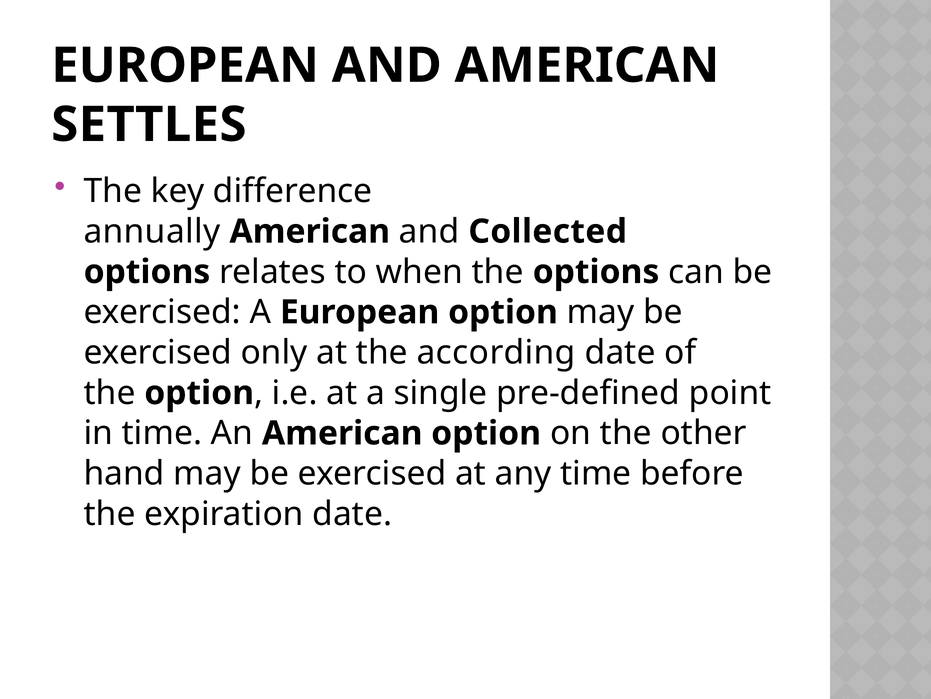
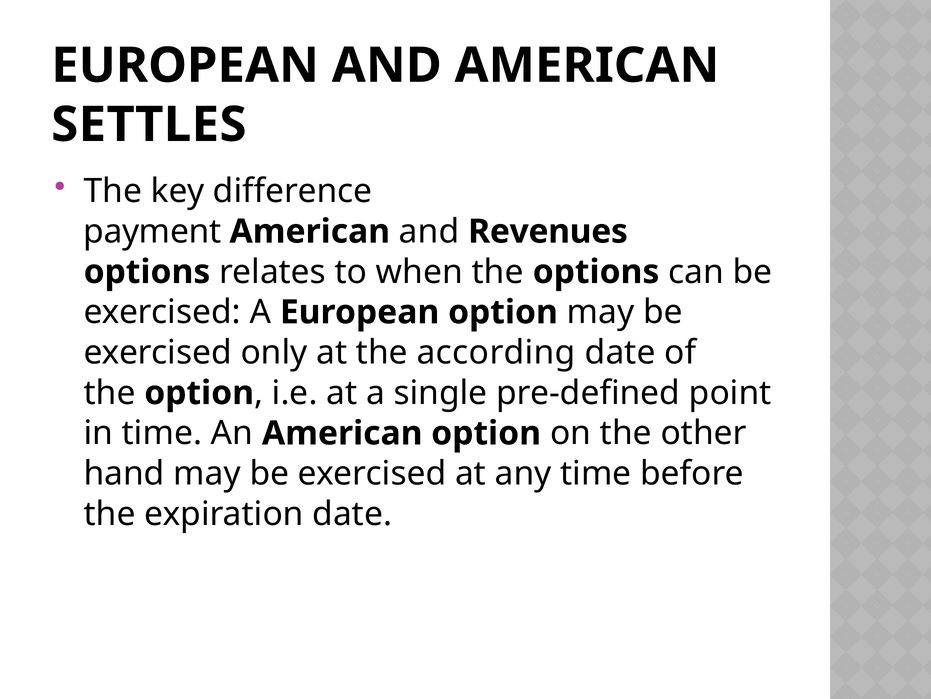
annually: annually -> payment (152, 231)
Collected: Collected -> Revenues (548, 231)
